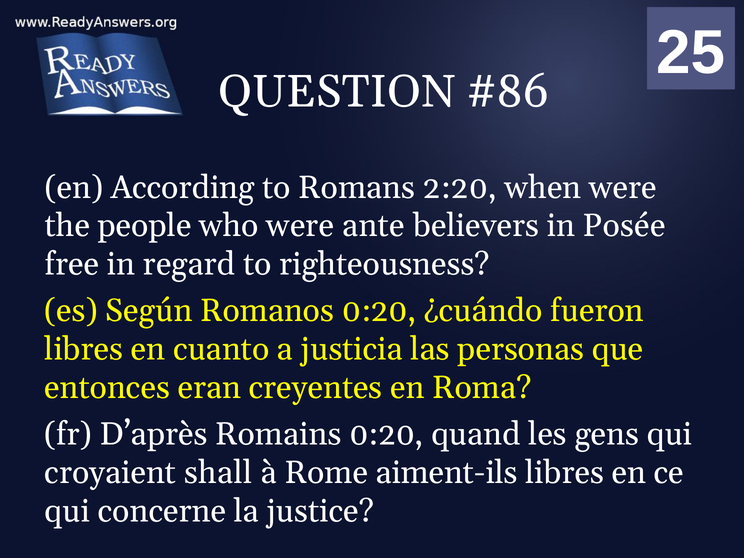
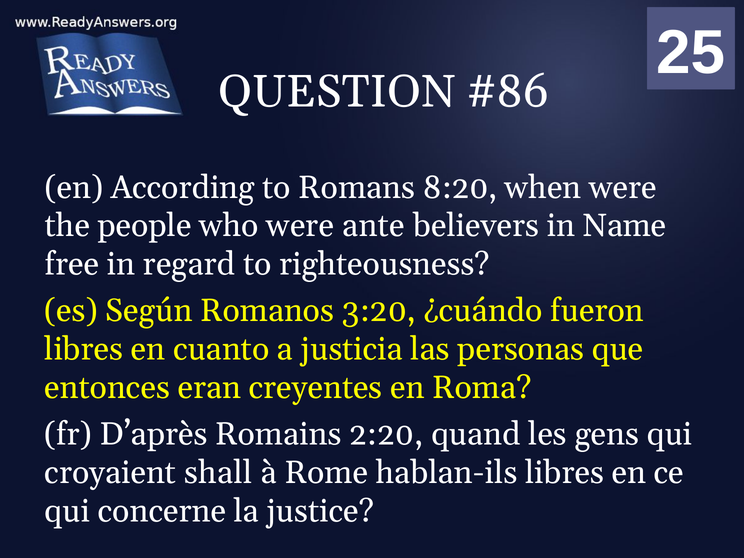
2:20: 2:20 -> 8:20 (460, 187)
Posée: Posée -> Name (625, 226)
Romanos 0:20: 0:20 -> 3:20 (379, 311)
Romains 0:20: 0:20 -> 2:20 (386, 434)
aiment-ils: aiment-ils -> hablan-ils (447, 473)
